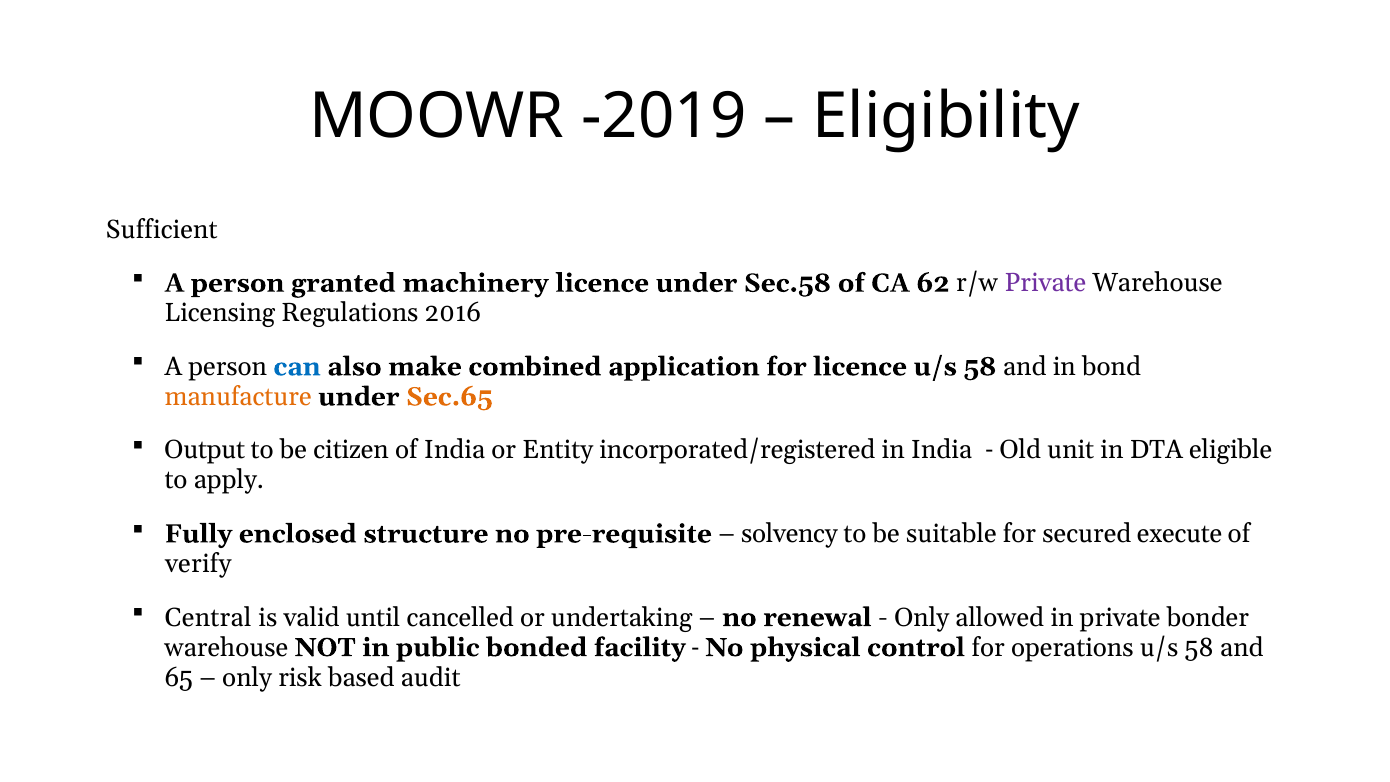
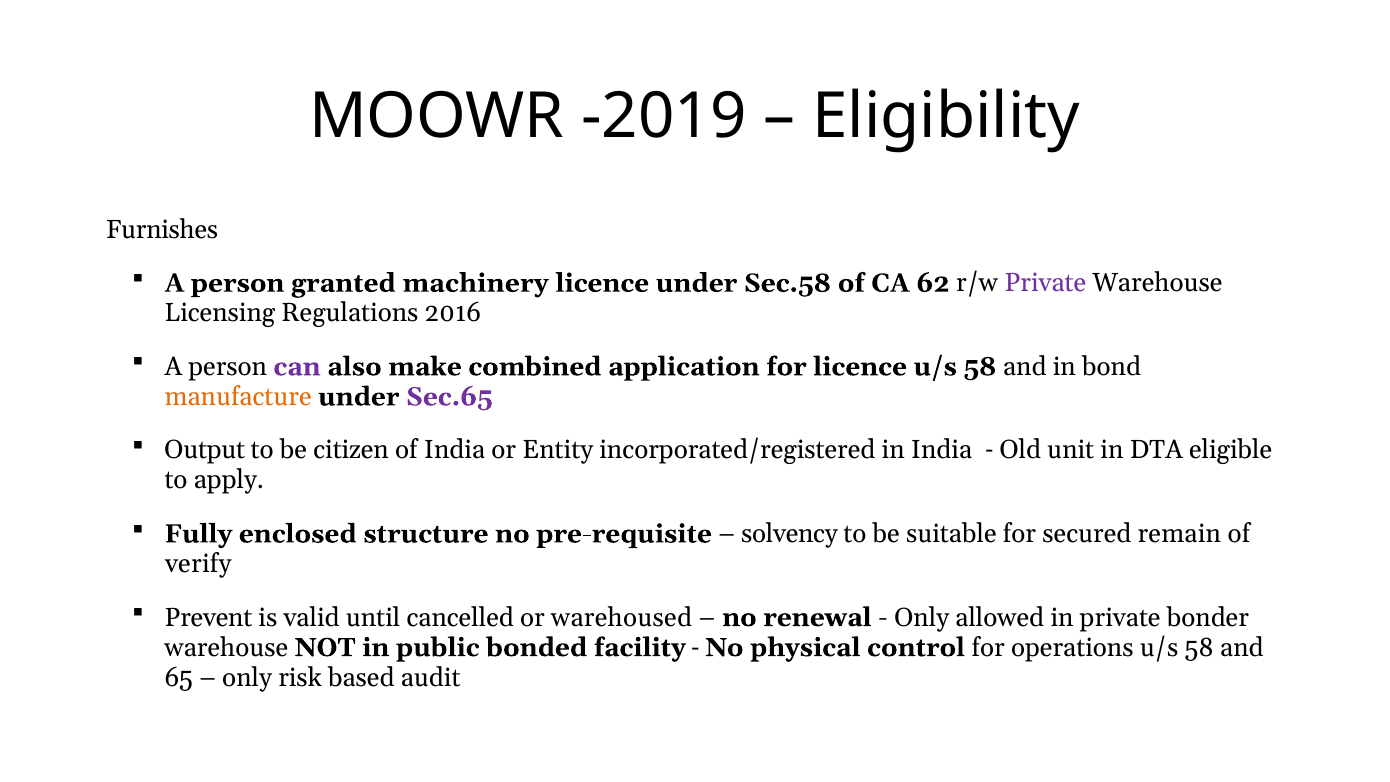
Sufficient: Sufficient -> Furnishes (162, 230)
can colour: blue -> purple (297, 367)
Sec.65 colour: orange -> purple (449, 397)
execute: execute -> remain (1179, 534)
Central: Central -> Prevent (208, 617)
undertaking: undertaking -> warehoused (622, 617)
